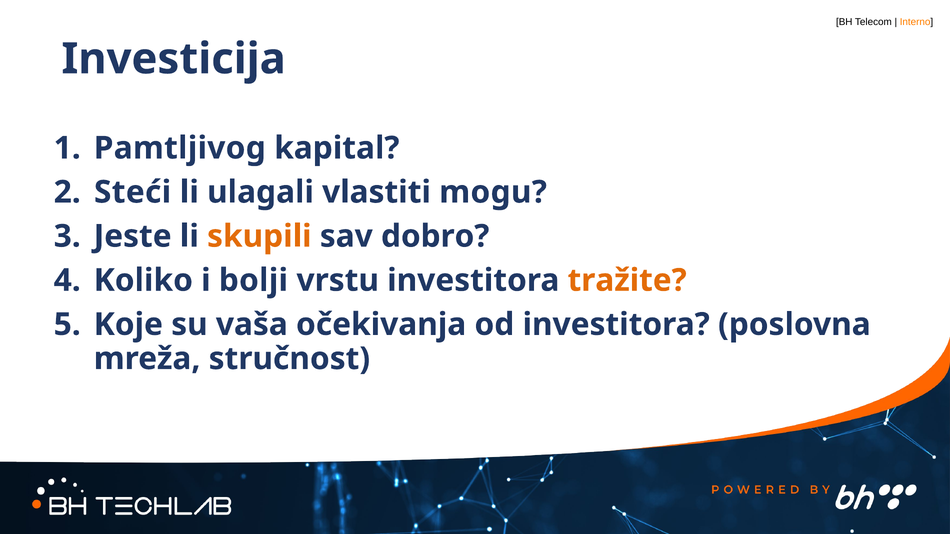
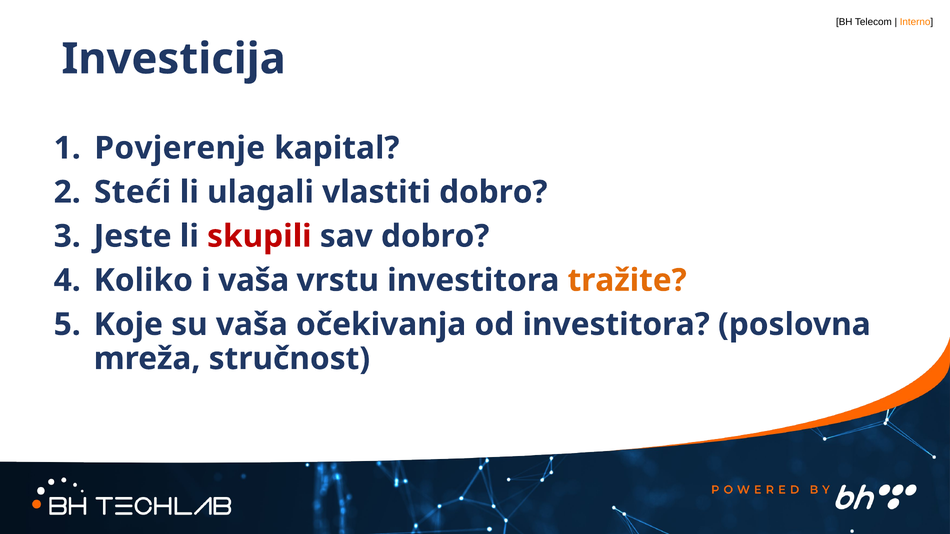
Pamtljivog: Pamtljivog -> Povjerenje (180, 148)
vlastiti mogu: mogu -> dobro (493, 192)
skupili colour: orange -> red (259, 236)
i bolji: bolji -> vaša (254, 281)
